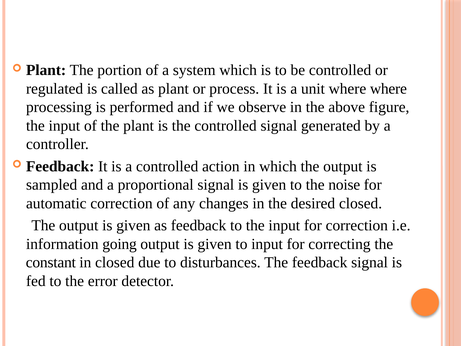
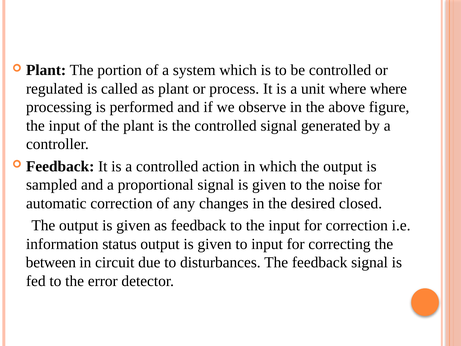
going: going -> status (120, 244)
constant: constant -> between (51, 262)
in closed: closed -> circuit (115, 262)
